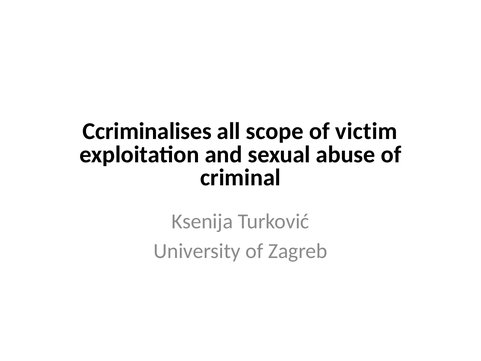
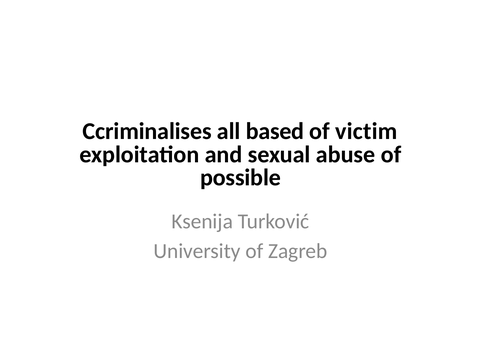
scope: scope -> based (275, 131)
criminal: criminal -> possible (240, 177)
